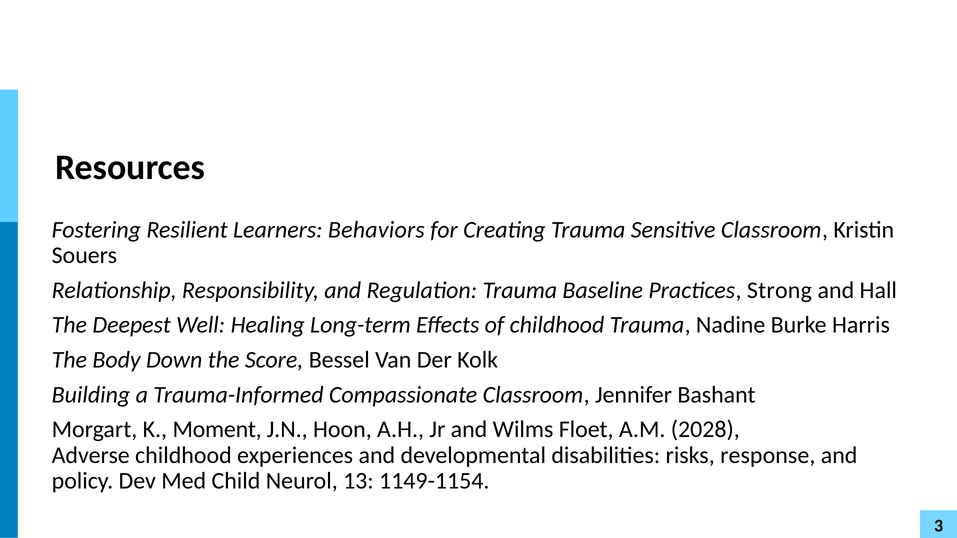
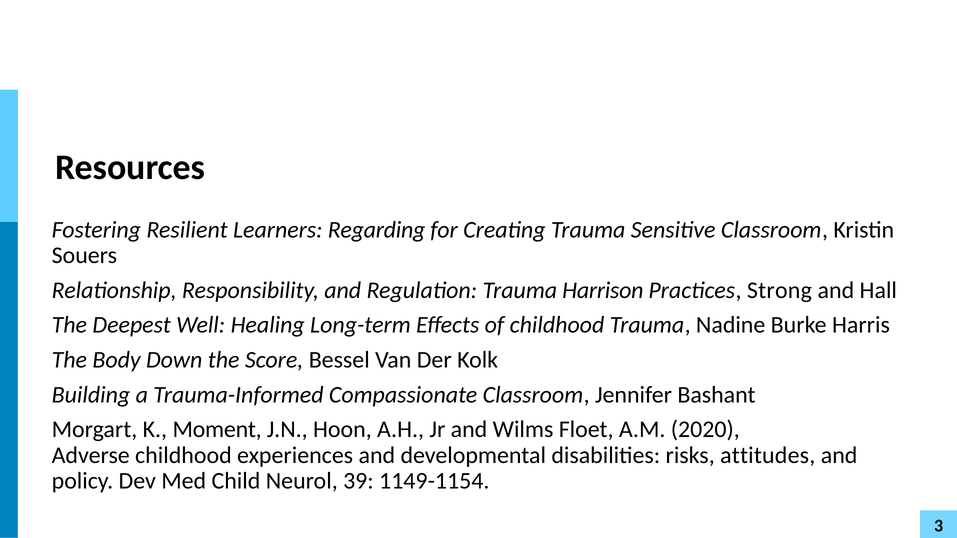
Behaviors: Behaviors -> Regarding (377, 230)
Baseline: Baseline -> Harrison (603, 290)
2028: 2028 -> 2020 (705, 430)
response: response -> attitudes (768, 456)
13: 13 -> 39 (358, 481)
